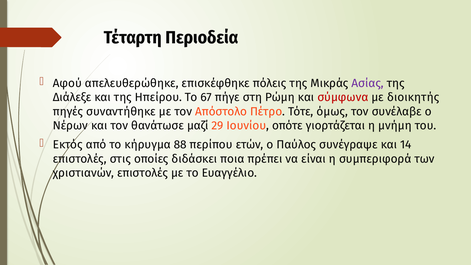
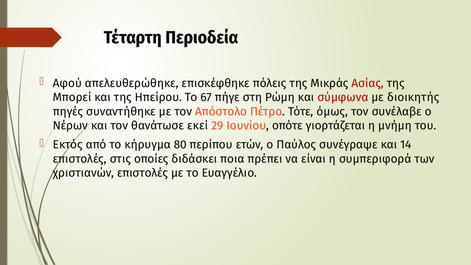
Ασίας colour: purple -> red (368, 83)
Διάλεξε: Διάλεξε -> Μπορεί (72, 97)
μαζί: μαζί -> εκεί (198, 126)
88: 88 -> 80 (180, 145)
